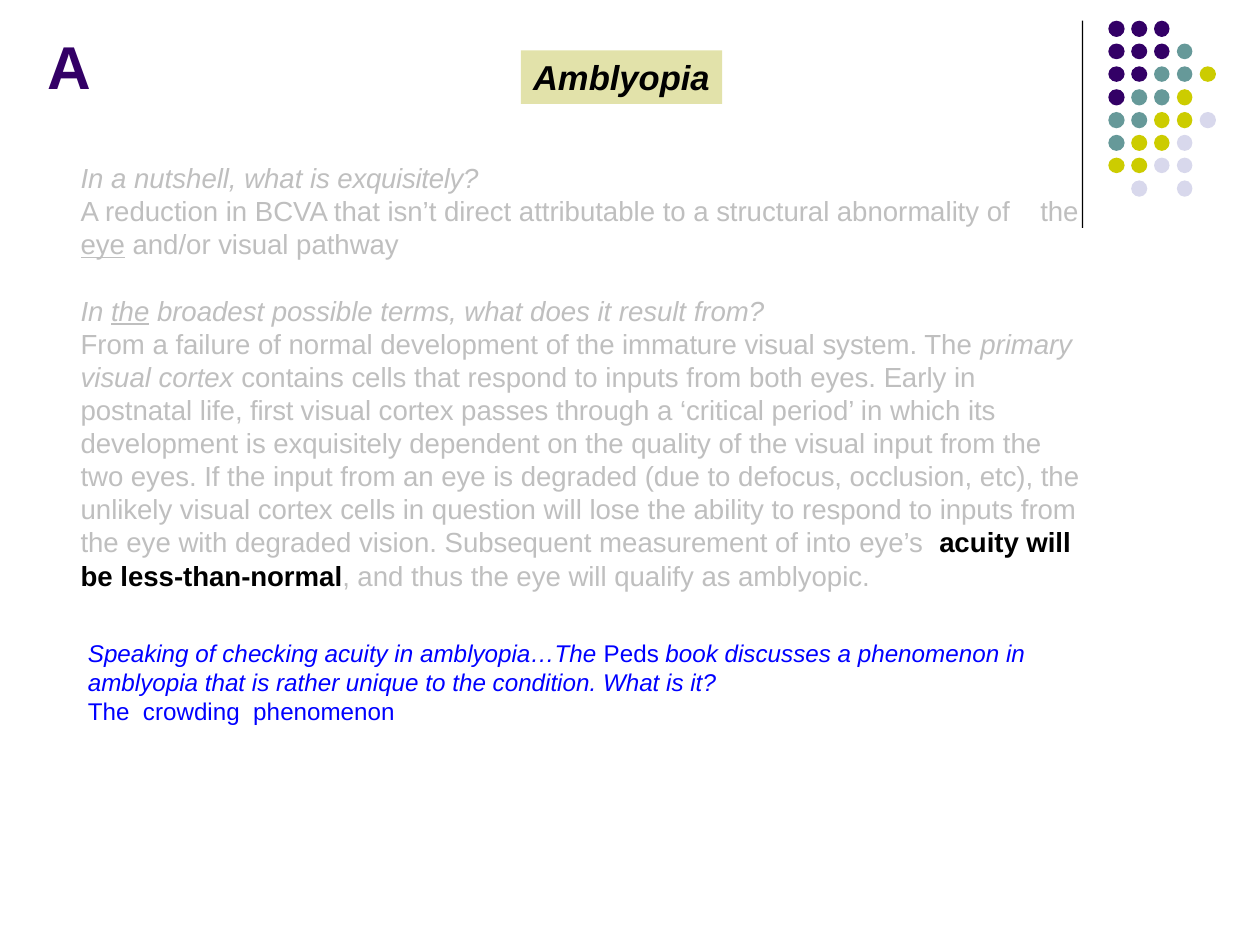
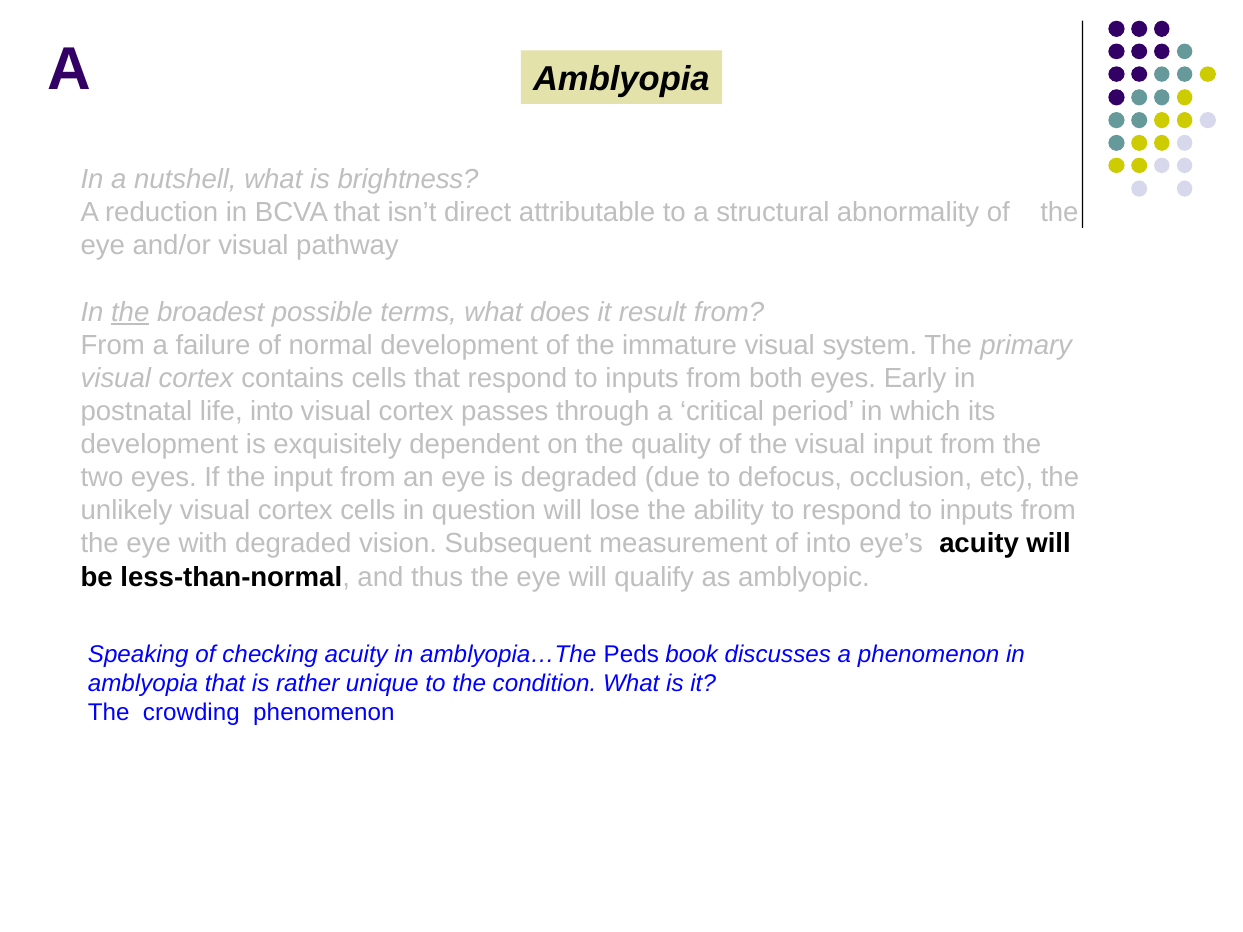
what is exquisitely: exquisitely -> brightness (408, 180)
eye underline: present -> none (103, 246)
life first: first -> into (272, 411)
